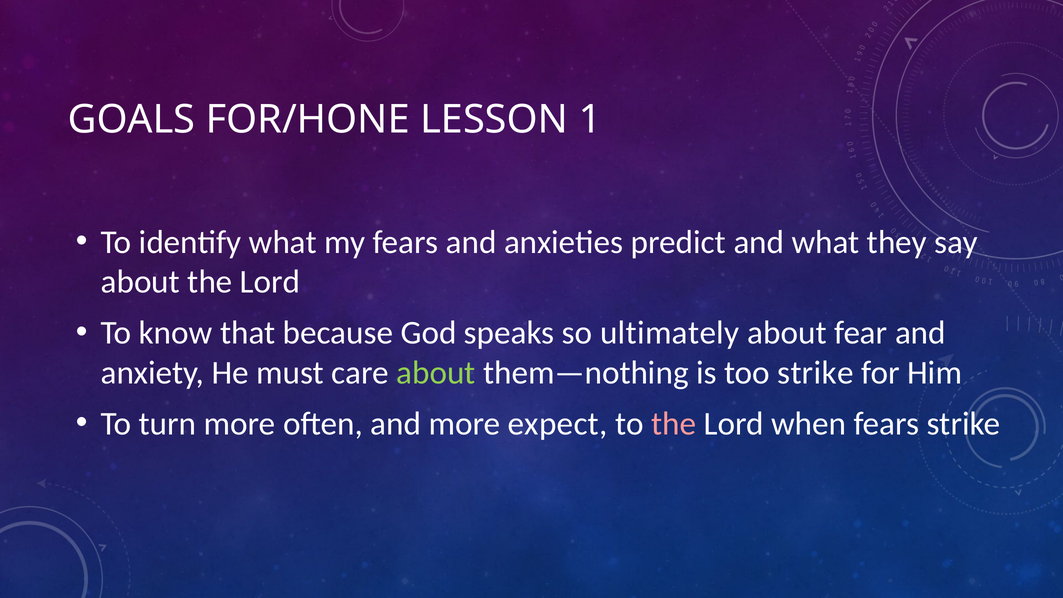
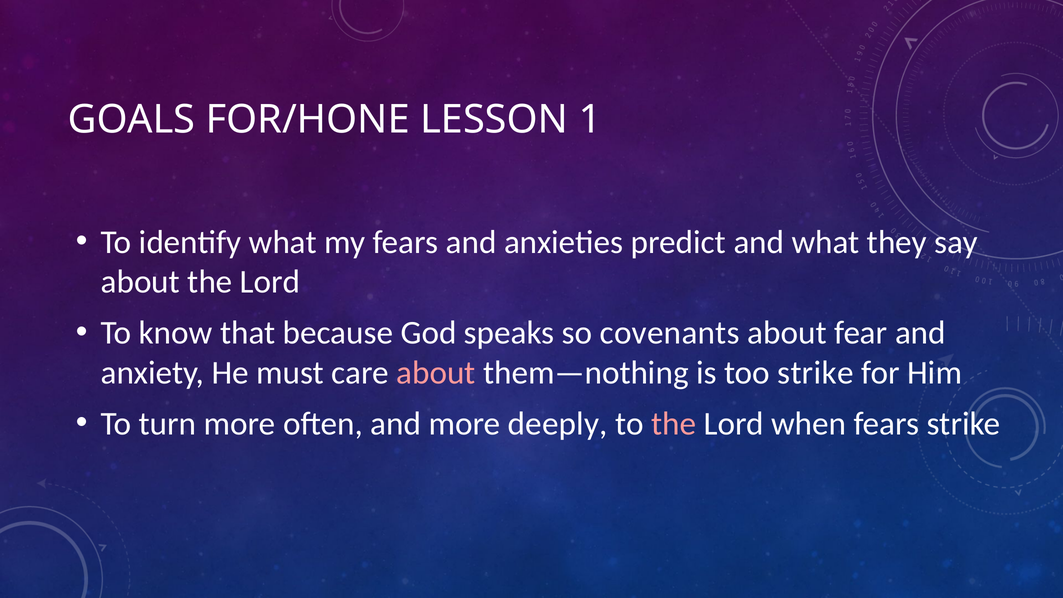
ultimately: ultimately -> covenants (670, 333)
about colour: light green -> pink (436, 373)
expect: expect -> deeply (558, 424)
